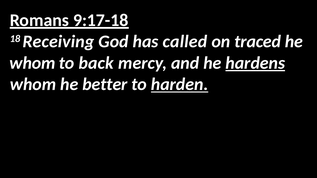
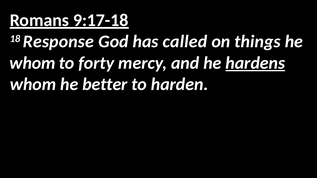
Receiving: Receiving -> Response (58, 42)
traced: traced -> things (258, 42)
back: back -> forty (96, 63)
harden underline: present -> none (180, 84)
